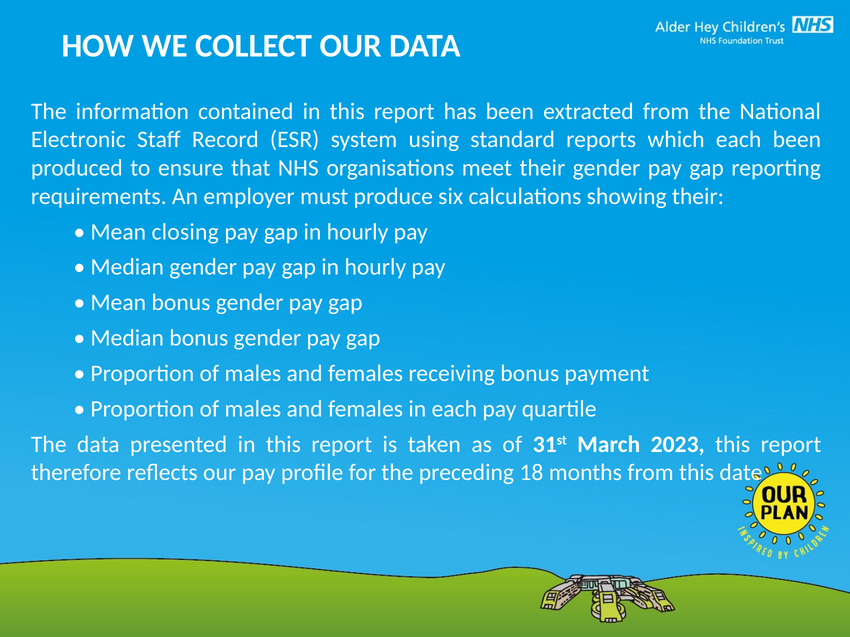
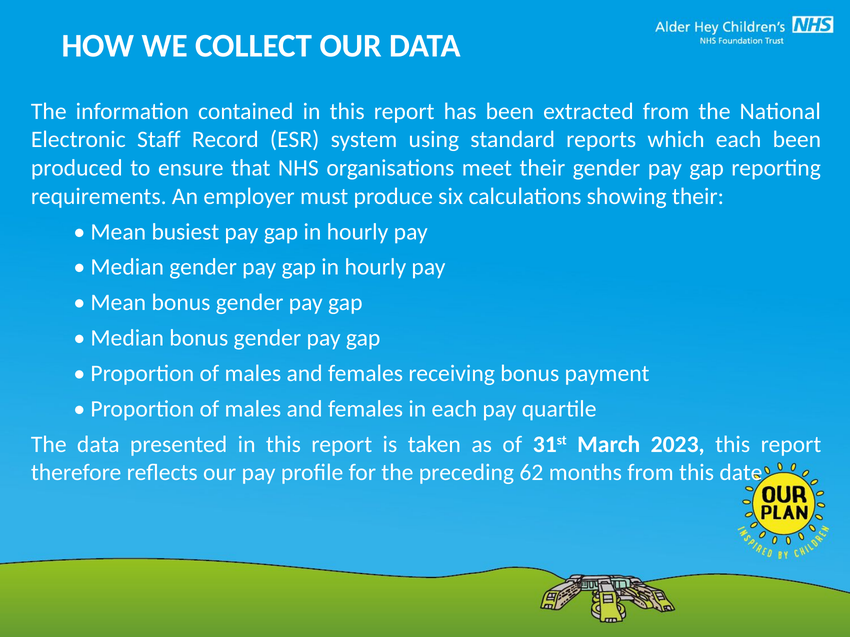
closing: closing -> busiest (185, 232)
18: 18 -> 62 (531, 473)
